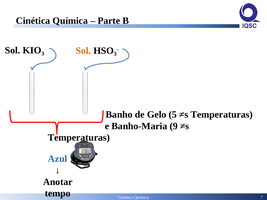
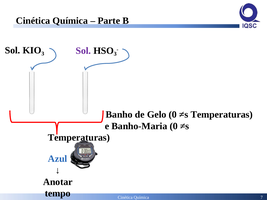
Sol colour: orange -> purple (83, 51)
Gelo 5: 5 -> 0 (173, 115)
Banho-Maria 9: 9 -> 0 (174, 126)
